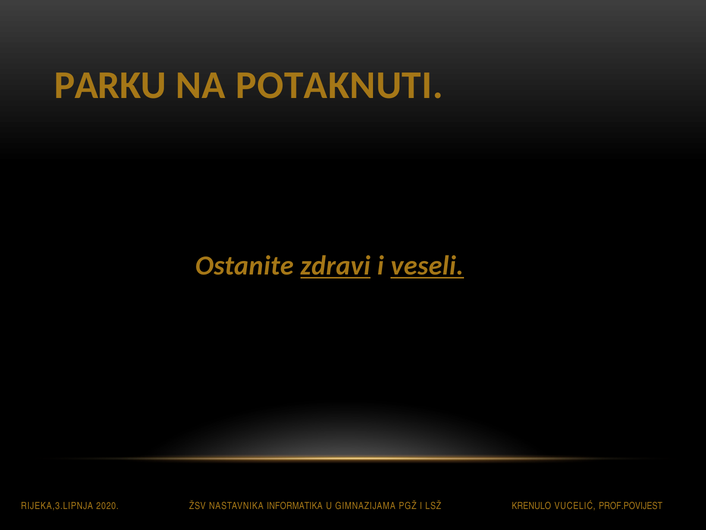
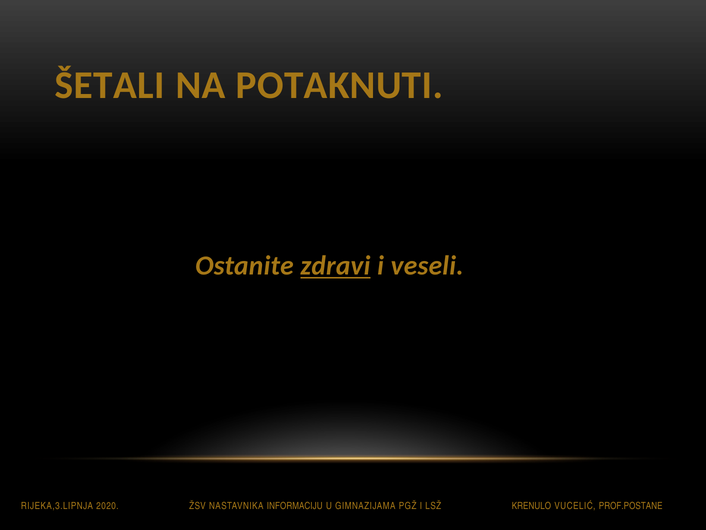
PARKU: PARKU -> ŠETALI (110, 85)
veseli underline: present -> none (427, 266)
INFORMATIKA: INFORMATIKA -> INFORMACIJU (295, 506)
PROF.POVIJEST: PROF.POVIJEST -> PROF.POSTANE (631, 506)
